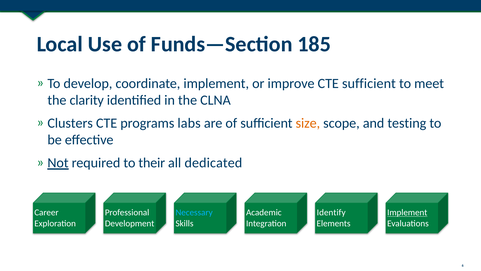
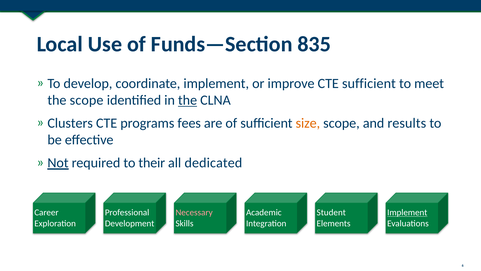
185: 185 -> 835 (314, 44)
the clarity: clarity -> scope (87, 100)
the underline: none -> present (188, 100)
labs: labs -> fees (189, 123)
testing: testing -> results (407, 123)
Necessary colour: light blue -> pink (194, 212)
Identify: Identify -> Student (331, 212)
